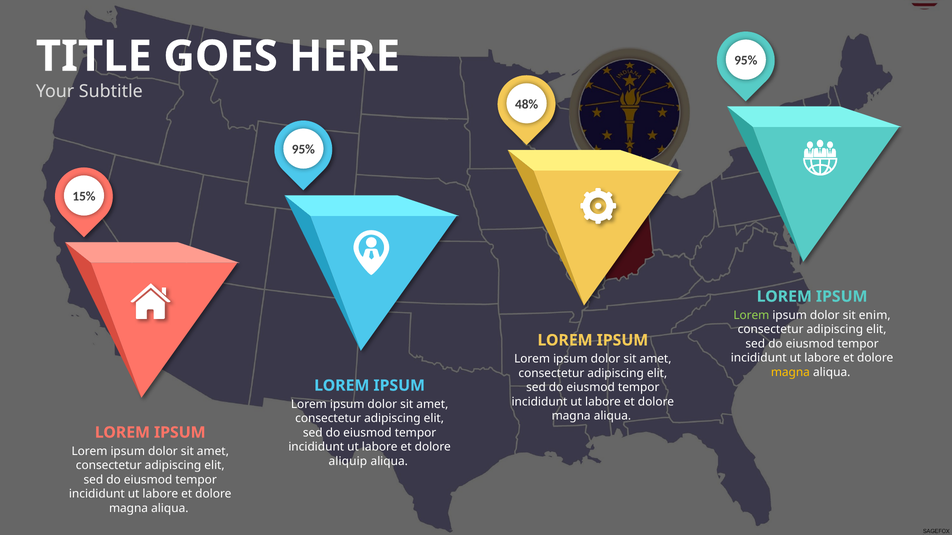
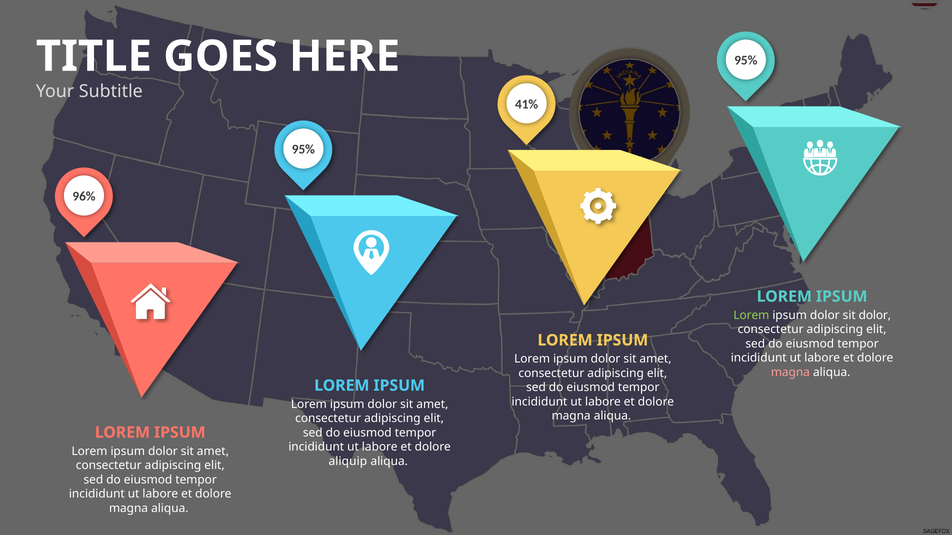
48%: 48% -> 41% (527, 104)
15%: 15% -> 96% (84, 197)
sit enim: enim -> dolor (875, 316)
magna colour: yellow -> pink (790, 373)
